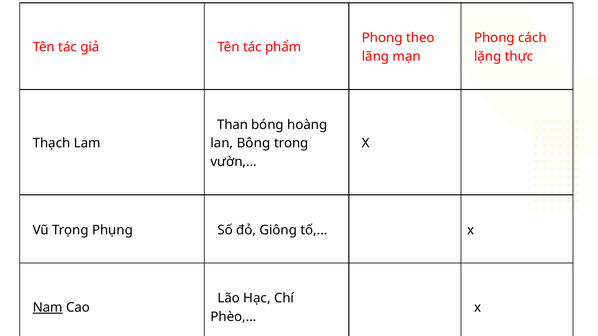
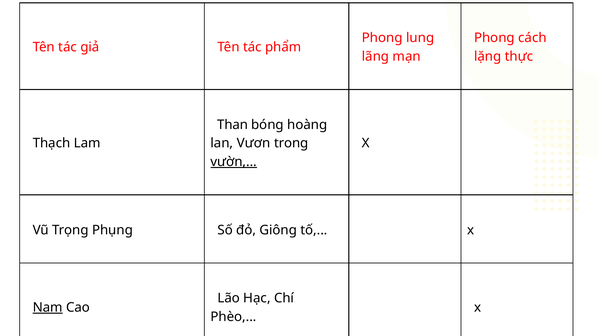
theo: theo -> lung (420, 38)
Bông: Bông -> Vươn (254, 143)
vườn underline: none -> present (234, 162)
